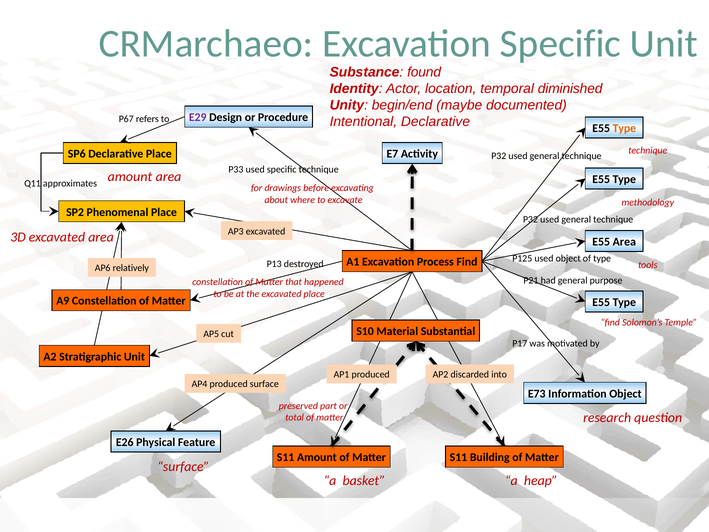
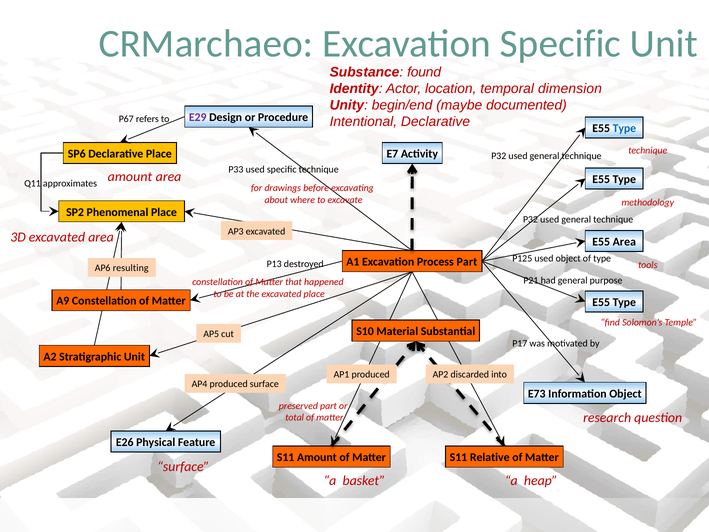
diminished: diminished -> dimension (570, 89)
Type colour: orange -> blue (624, 128)
Process Find: Find -> Part (467, 262)
relatively: relatively -> resulting (131, 268)
Building: Building -> Relative (490, 457)
